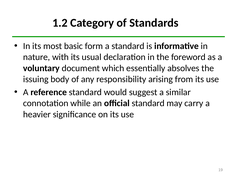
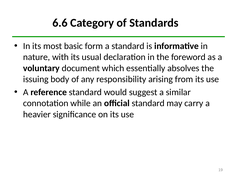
1.2: 1.2 -> 6.6 (60, 23)
